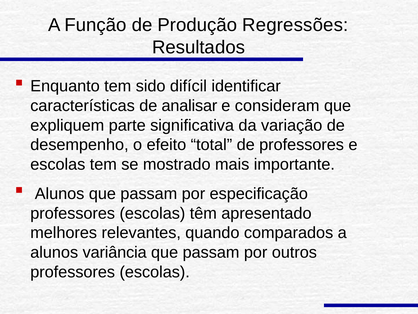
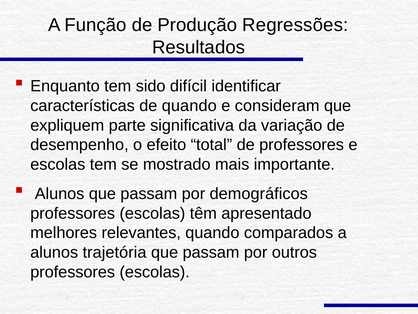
de analisar: analisar -> quando (189, 106)
especificação: especificação -> demográficos (259, 193)
variância: variância -> trajetória (115, 252)
